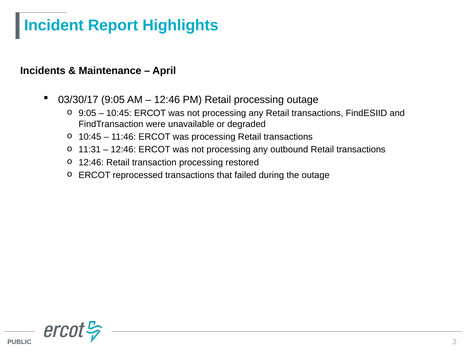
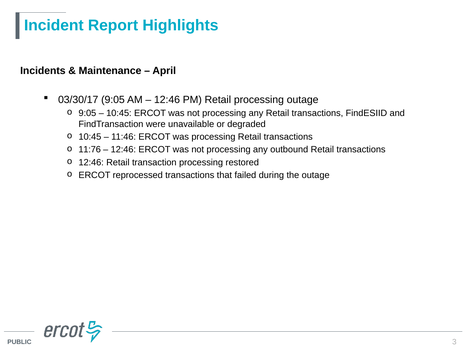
11:31: 11:31 -> 11:76 (90, 149)
